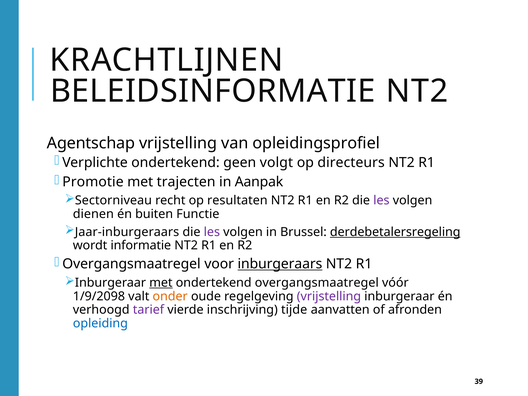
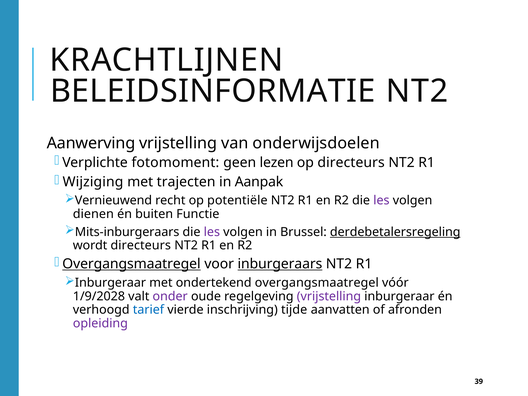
Agentschap: Agentschap -> Aanwerving (91, 143)
opleidingsprofiel: opleidingsprofiel -> onderwijsdoelen (316, 143)
Verplichte ondertekend: ondertekend -> fotomoment (175, 162)
volgt: volgt -> lezen (277, 162)
Promotie: Promotie -> Wijziging (93, 182)
Sectorniveau: Sectorniveau -> Vernieuwend (113, 201)
resultaten: resultaten -> potentiële (237, 201)
Jaar-inburgeraars: Jaar-inburgeraars -> Mits-inburgeraars (127, 232)
wordt informatie: informatie -> directeurs (141, 245)
Overgangsmaatregel underline: none -> present (131, 264)
met underline: present -> none (161, 283)
1/9/2098: 1/9/2098 -> 1/9/2028 (99, 296)
onder colour: orange -> purple (170, 296)
tarief colour: purple -> blue (148, 310)
opleiding colour: blue -> purple (100, 323)
